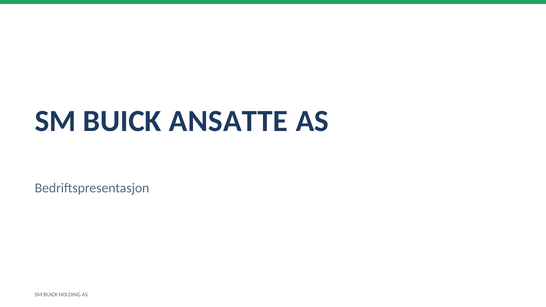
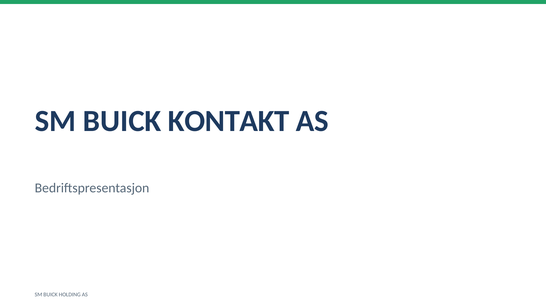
ANSATTE: ANSATTE -> KONTAKT (229, 121)
